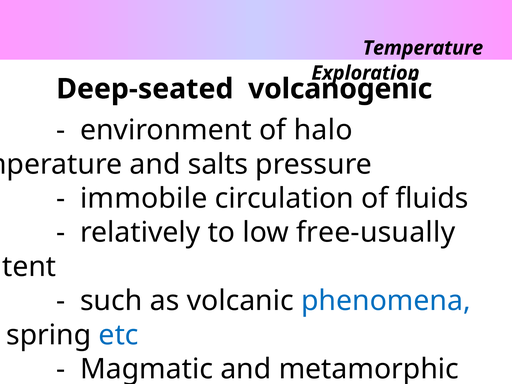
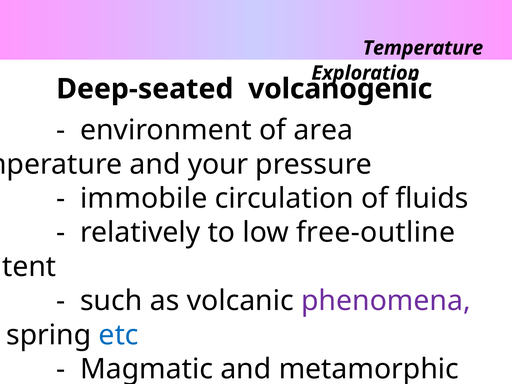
halo: halo -> area (323, 130)
salts: salts -> your (218, 164)
free-usually: free-usually -> free-outline (376, 233)
phenomena colour: blue -> purple (386, 301)
